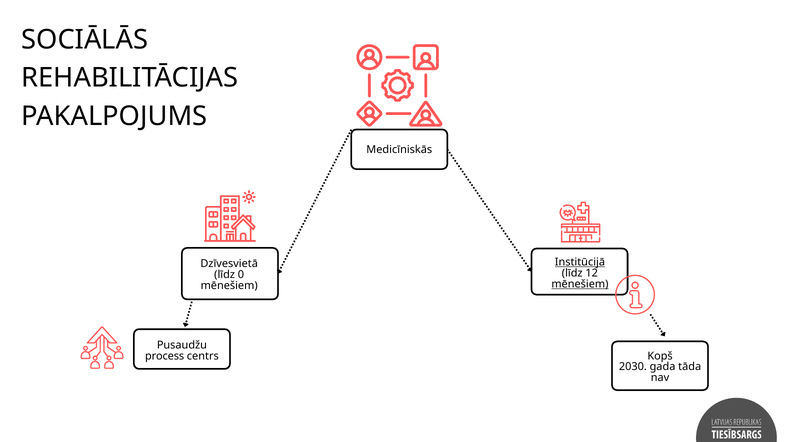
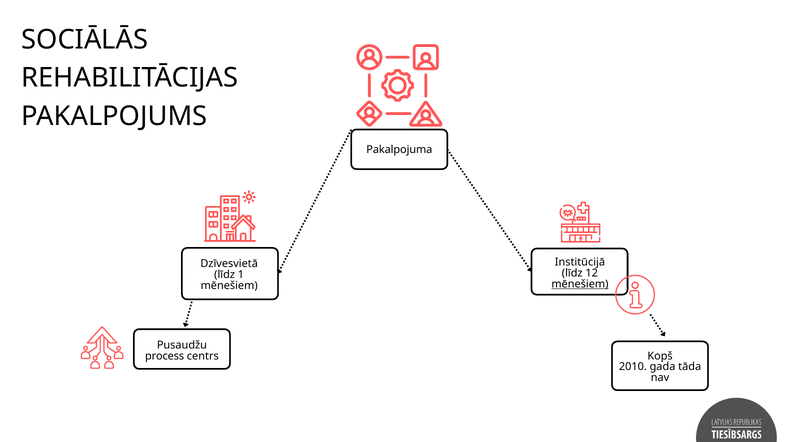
Medicīniskās: Medicīniskās -> Pakalpojuma (399, 150)
Institūcijā underline: present -> none (580, 262)
0: 0 -> 1 (241, 275)
2030: 2030 -> 2010 (633, 367)
